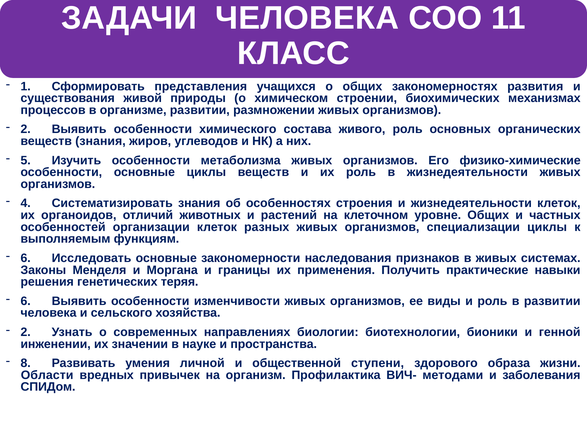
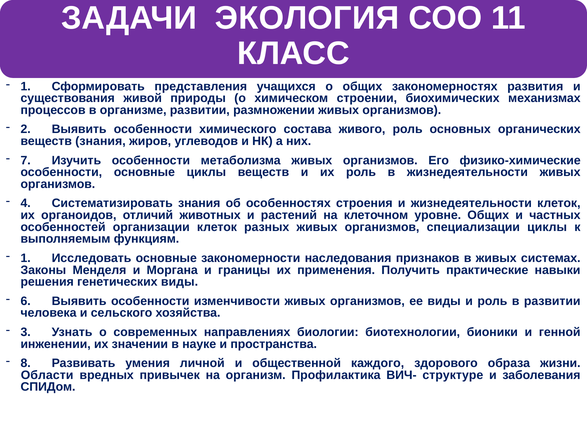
ЗАДАЧИ ЧЕЛОВЕКА: ЧЕЛОВЕКА -> ЭКОЛОГИЯ (307, 18)
5: 5 -> 7 (26, 160)
6: 6 -> 1 (26, 258)
генетических теряя: теряя -> виды (180, 282)
2: 2 -> 3 (26, 332)
ступени: ступени -> каждого (378, 363)
методами: методами -> структуре (453, 375)
